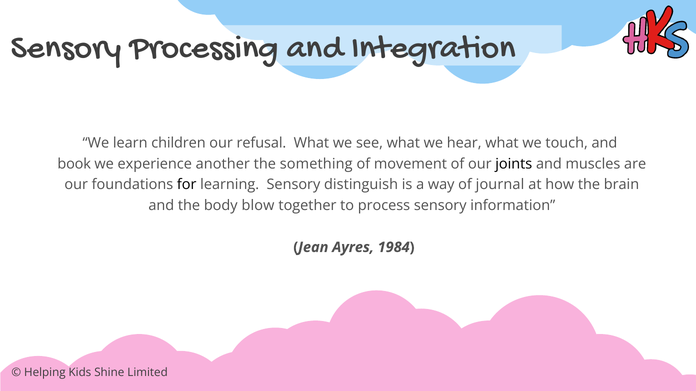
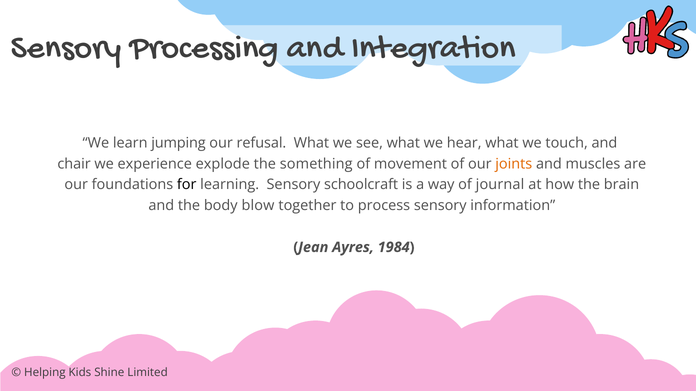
children: children -> jumping (178, 143)
book: book -> chair (74, 164)
another: another -> explode (223, 164)
joints colour: black -> orange (514, 164)
distinguish: distinguish -> schoolcraft (361, 185)
